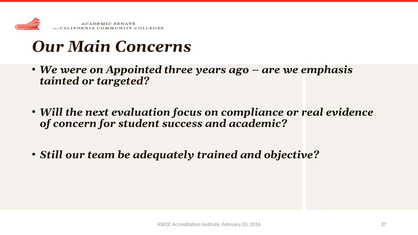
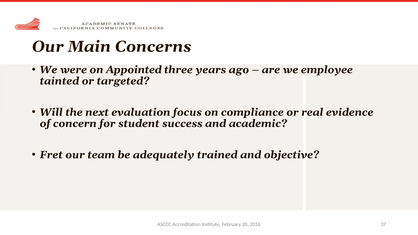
emphasis: emphasis -> employee (327, 70)
Still: Still -> Fret (51, 155)
